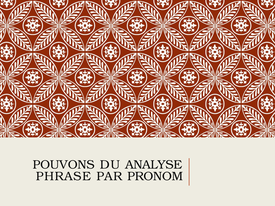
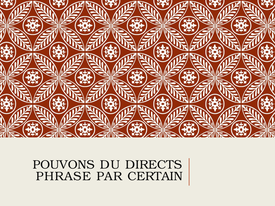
ANALYSE: ANALYSE -> DIRECTS (154, 165)
PRONOM: PRONOM -> CERTAIN (155, 177)
